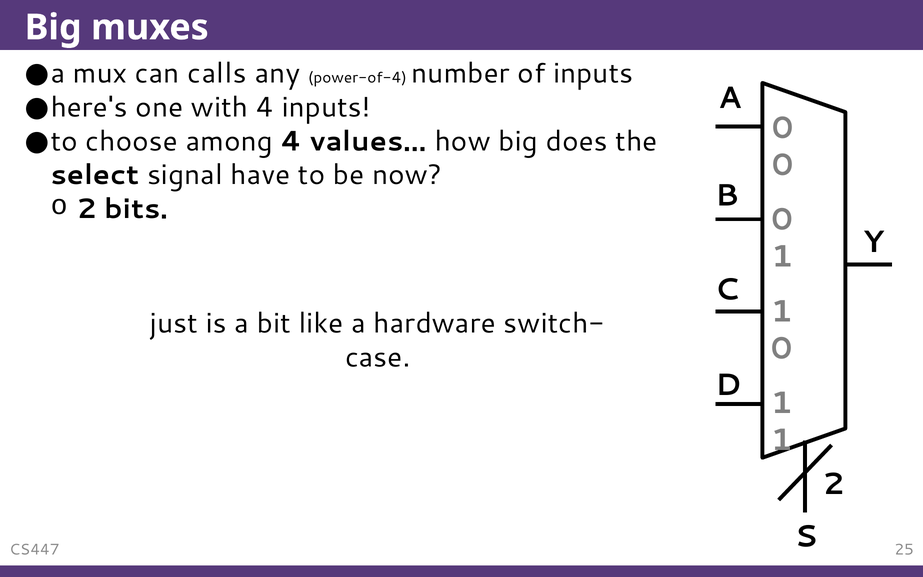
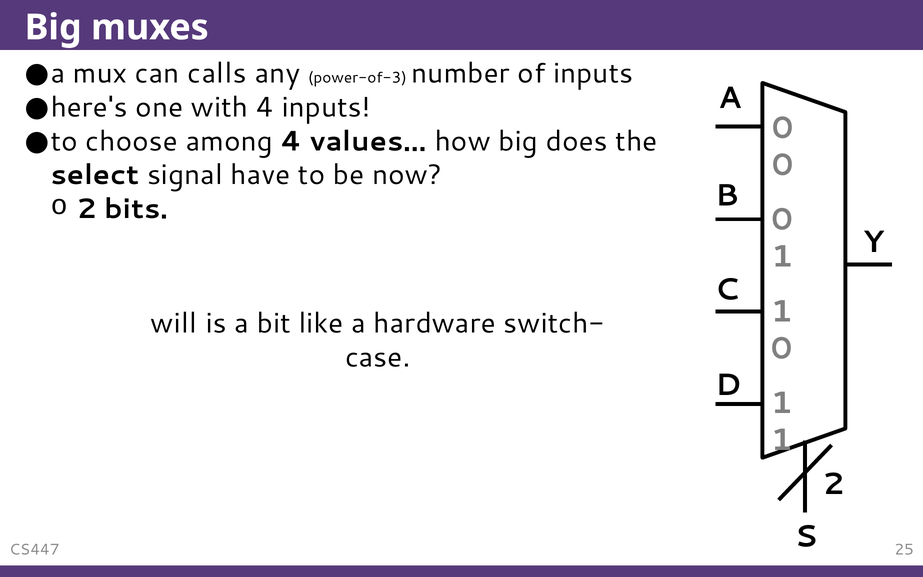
power-of-4: power-of-4 -> power-of-3 (357, 78)
just: just -> will (174, 324)
